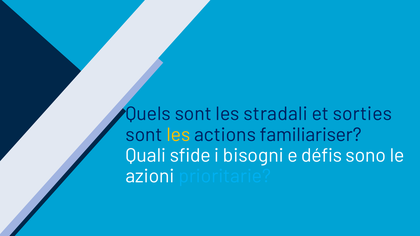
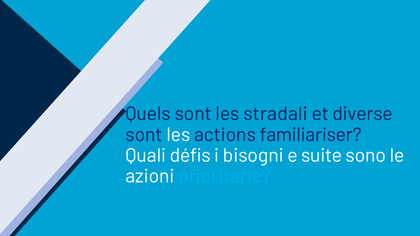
sorties: sorties -> diverse (363, 114)
les colour: yellow -> white (178, 135)
sfide: sfide -> défis (190, 156)
défis: défis -> suite (322, 156)
